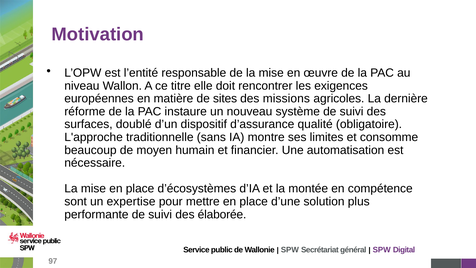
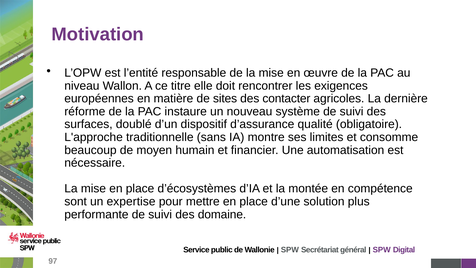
missions: missions -> contacter (286, 99)
élaborée: élaborée -> domaine (222, 214)
